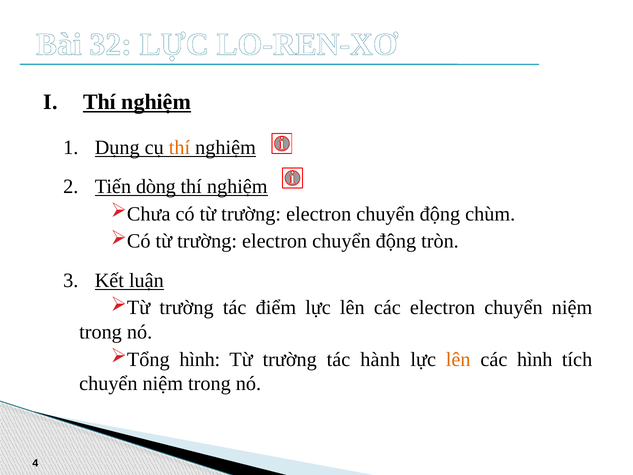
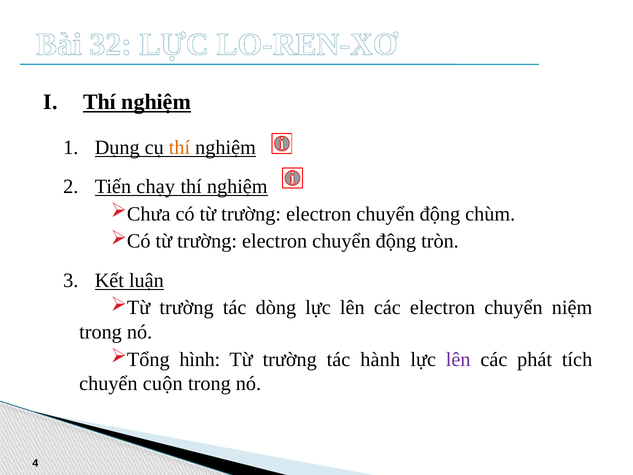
dòng: dòng -> chạy (156, 187)
điểm: điểm -> dòng (276, 308)
lên colour: orange -> purple (458, 359)
các hình: hình -> phát (535, 359)
niệm: niệm -> cuộn (163, 383)
